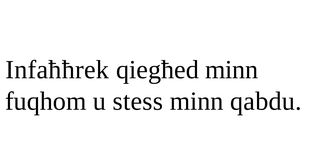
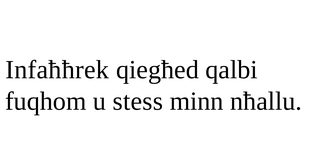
qiegħed minn: minn -> qalbi (232, 70)
qabdu: qabdu -> nħallu (266, 101)
